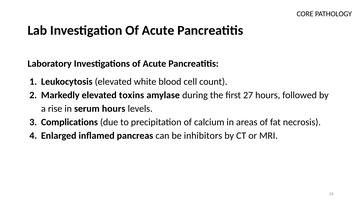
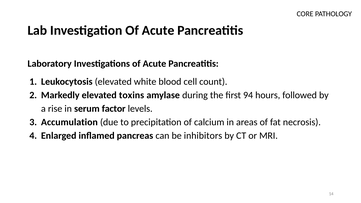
27: 27 -> 94 (248, 95)
serum hours: hours -> factor (114, 109)
Complications: Complications -> Accumulation (69, 122)
